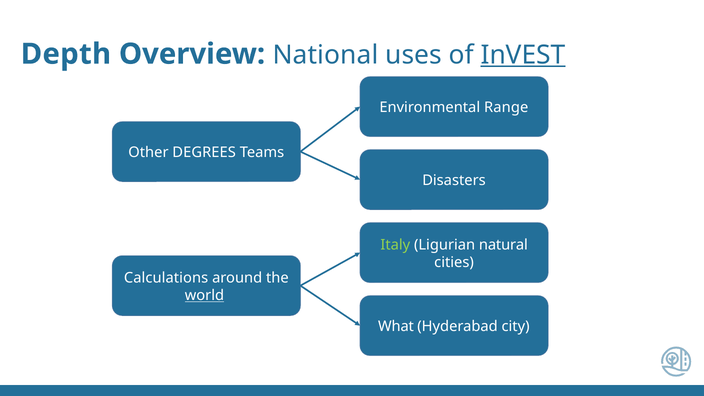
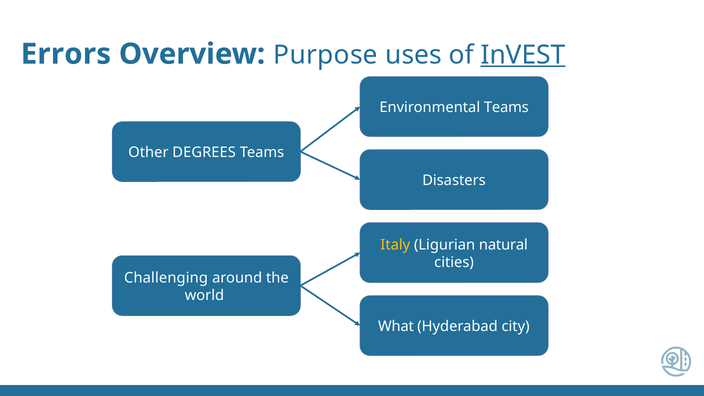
Depth: Depth -> Errors (66, 54)
National: National -> Purpose (326, 55)
Environmental Range: Range -> Teams (506, 108)
Italy colour: light green -> yellow (395, 245)
Calculations: Calculations -> Challenging (166, 278)
world underline: present -> none (204, 295)
